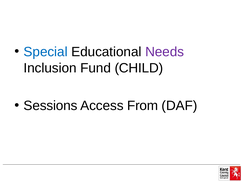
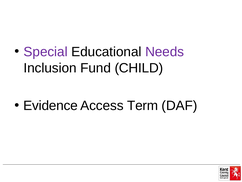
Special colour: blue -> purple (46, 52)
Sessions: Sessions -> Evidence (51, 105)
From: From -> Term (143, 105)
